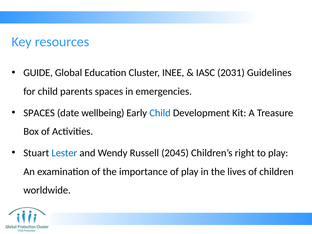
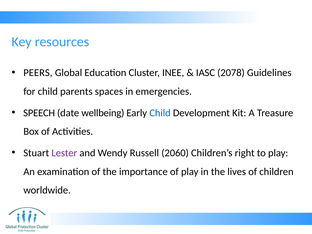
GUIDE: GUIDE -> PEERS (38, 73)
2031: 2031 -> 2078 (231, 73)
SPACES: SPACES -> SPEECH (39, 113)
Lester colour: blue -> purple (64, 153)
2045: 2045 -> 2060 (175, 153)
